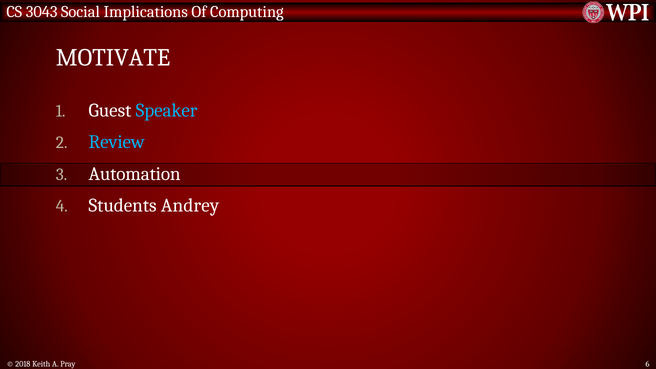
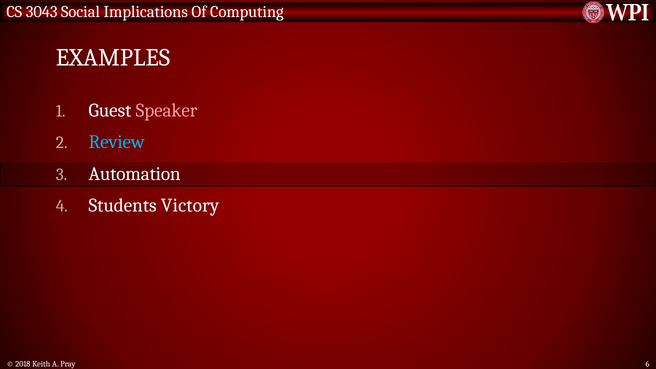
MOTIVATE: MOTIVATE -> EXAMPLES (113, 58)
Speaker colour: light blue -> pink (167, 111)
Andrey: Andrey -> Victory (190, 205)
